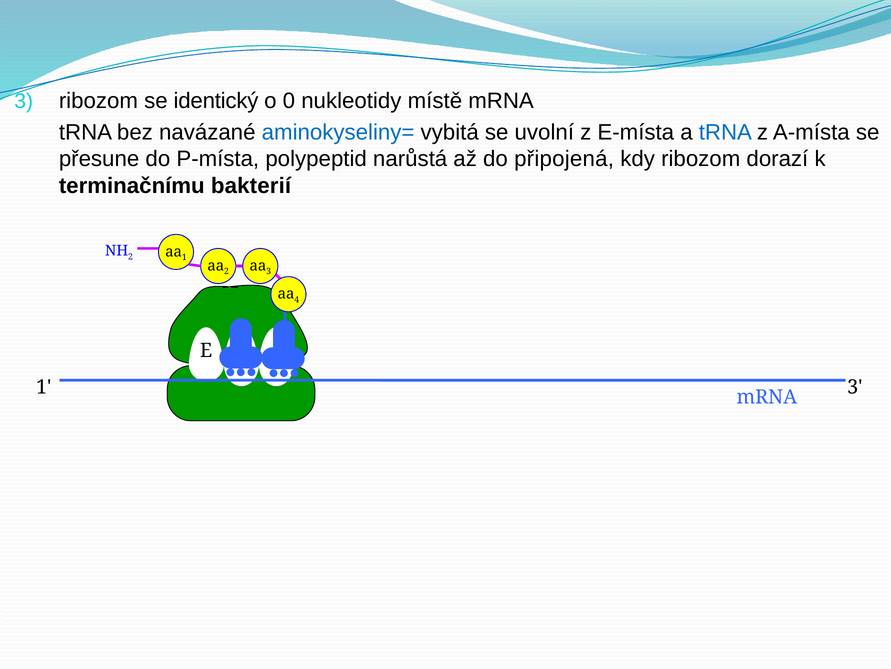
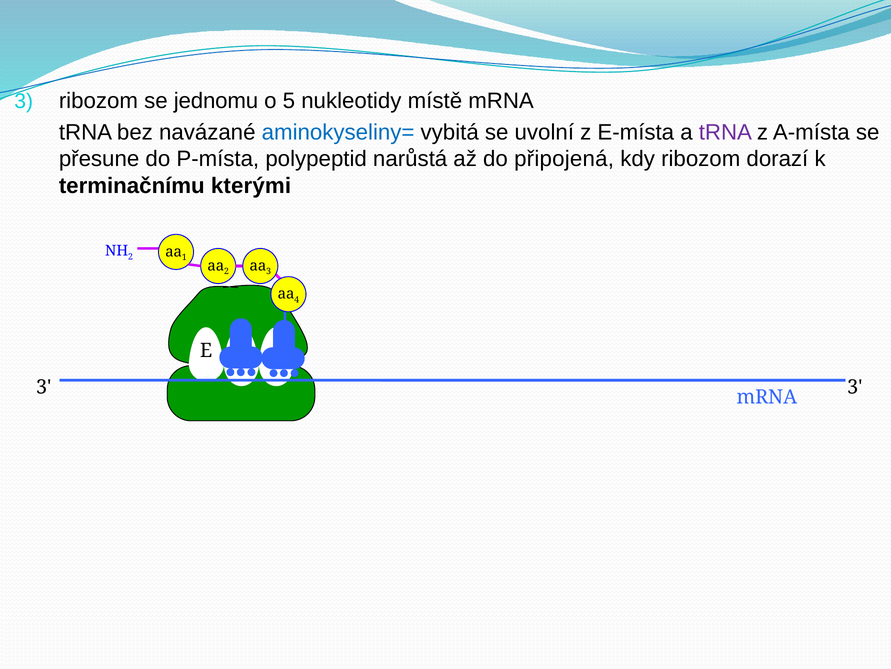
identický: identický -> jednomu (216, 101)
0: 0 -> 5 (289, 101)
tRNA colour: blue -> purple (725, 132)
bakterií: bakterií -> kterými (251, 185)
1: 1 -> 3 (44, 387)
